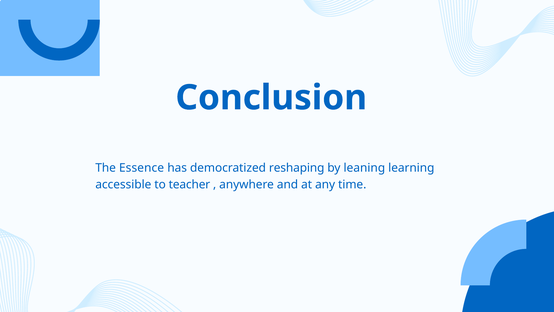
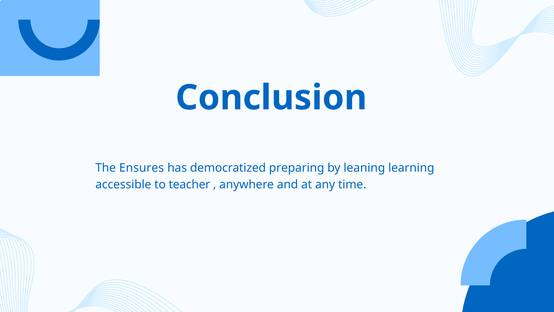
Essence: Essence -> Ensures (142, 168)
reshaping: reshaping -> preparing (297, 168)
